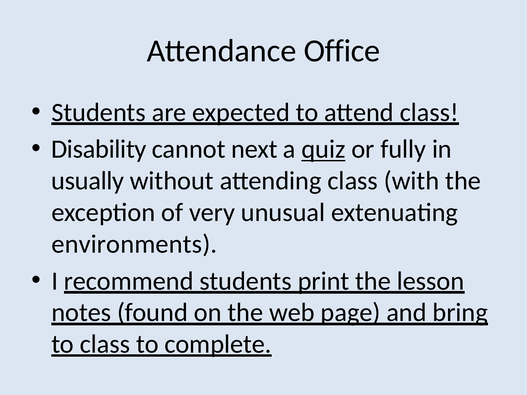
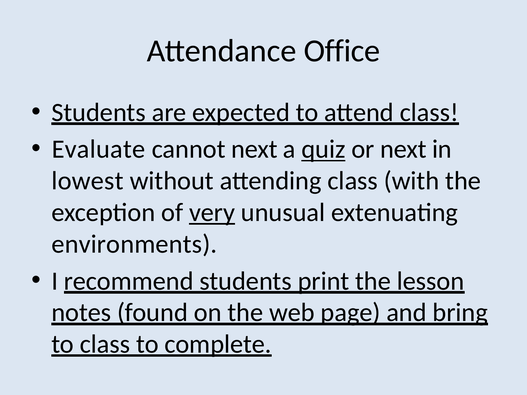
Disability: Disability -> Evaluate (98, 149)
or fully: fully -> next (403, 149)
usually: usually -> lowest (87, 181)
very underline: none -> present (212, 213)
